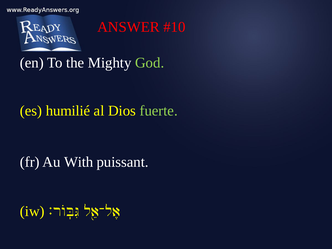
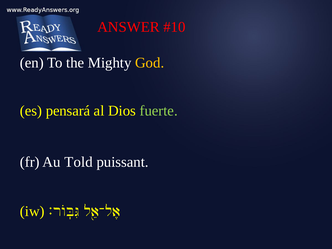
God colour: light green -> yellow (150, 63)
humilié: humilié -> pensará (68, 111)
With: With -> Told (79, 162)
